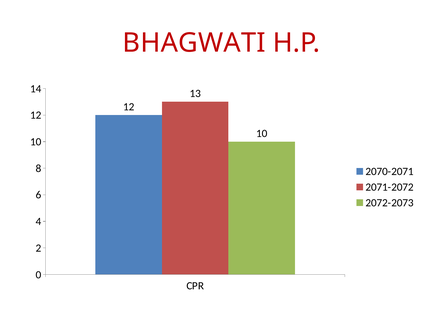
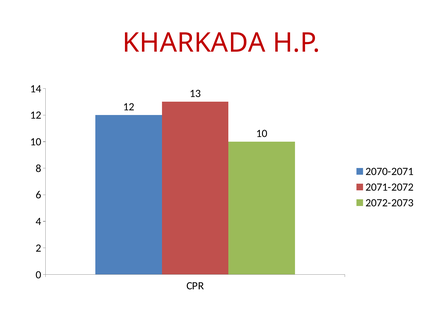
BHAGWATI: BHAGWATI -> KHARKADA (194, 43)
